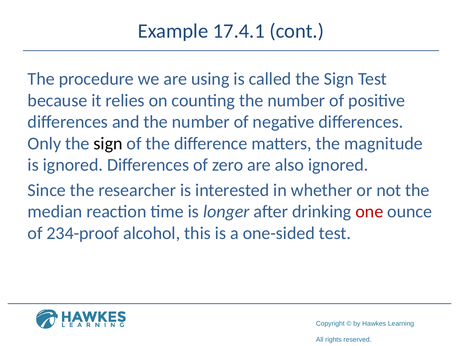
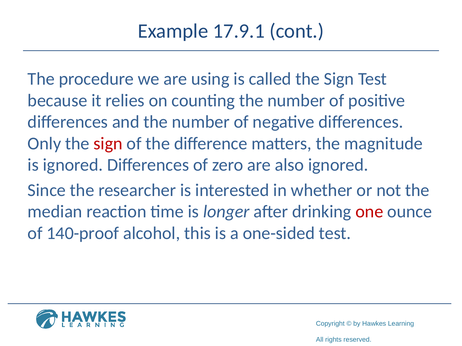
17.4.1: 17.4.1 -> 17.9.1 (239, 31)
sign colour: black -> red (108, 144)
234-proof: 234-proof -> 140-proof (83, 234)
